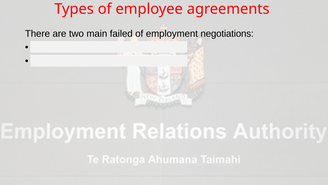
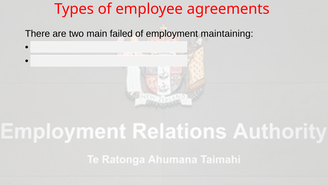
negotiations: negotiations -> maintaining (227, 34)
